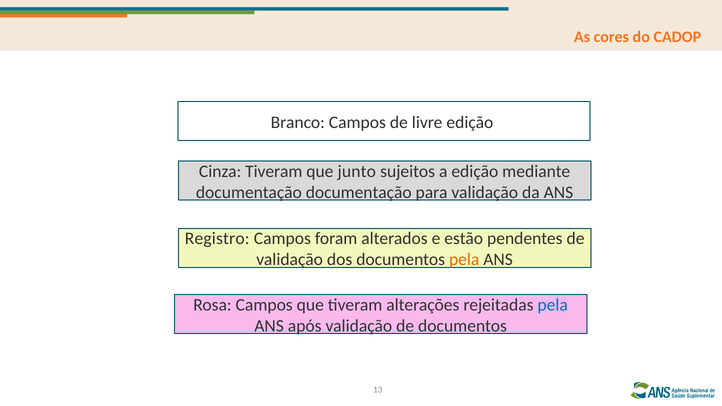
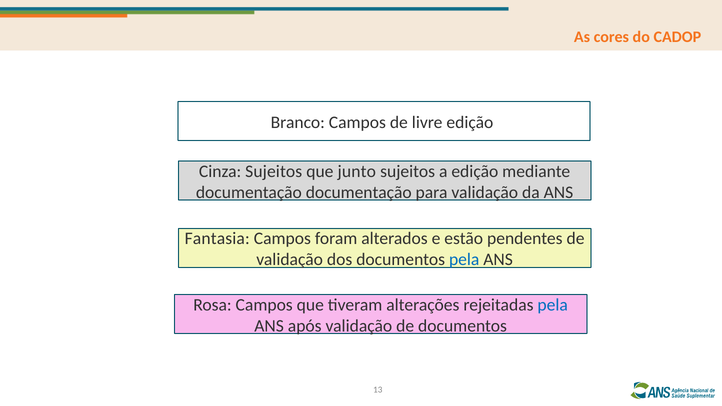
Cinza Tiveram: Tiveram -> Sujeitos (274, 171)
Registro: Registro -> Fantasia (217, 239)
pela colour: orange -> blue (464, 260)
